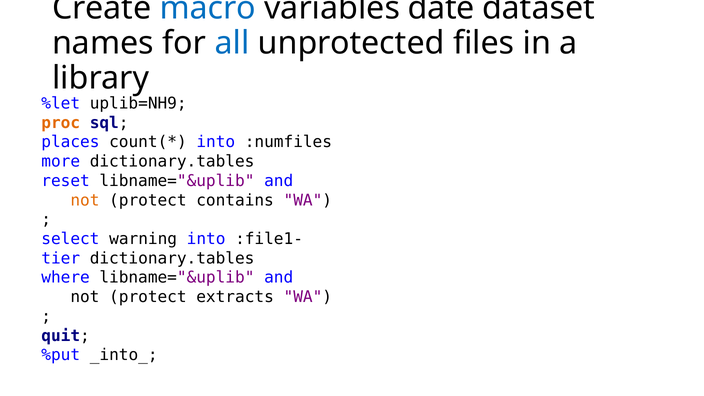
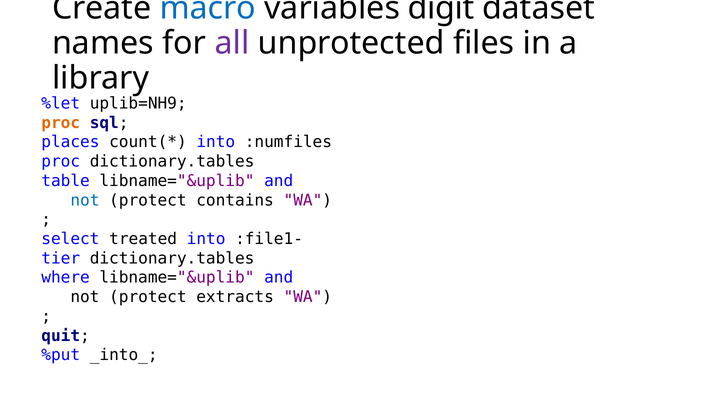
date: date -> digit (441, 8)
all colour: blue -> purple (232, 43)
more: more -> proc (61, 162)
reset: reset -> table (66, 181)
not colour: orange -> blue (85, 200)
warning: warning -> treated (143, 239)
